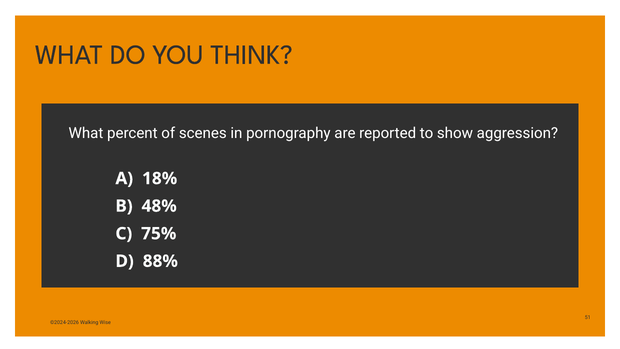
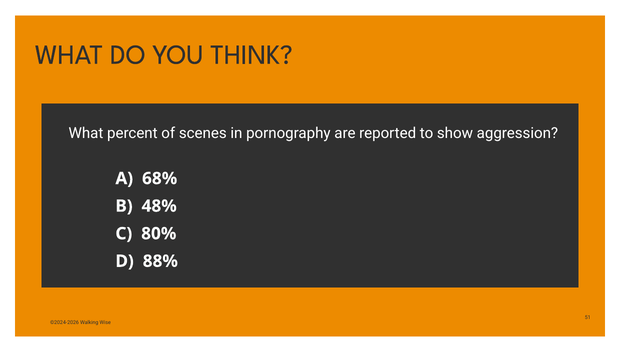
18%: 18% -> 68% (160, 178)
75%: 75% -> 80% (159, 233)
